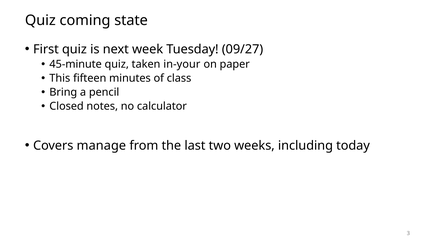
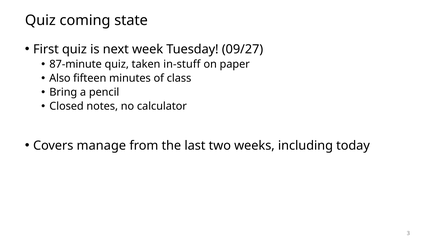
45-minute: 45-minute -> 87-minute (76, 64)
in-your: in-your -> in-stuff (182, 64)
This: This -> Also (60, 78)
